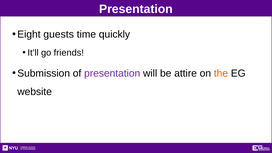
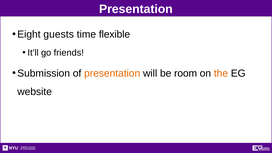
quickly: quickly -> flexible (114, 34)
presentation colour: purple -> orange (112, 73)
attire: attire -> room (186, 73)
